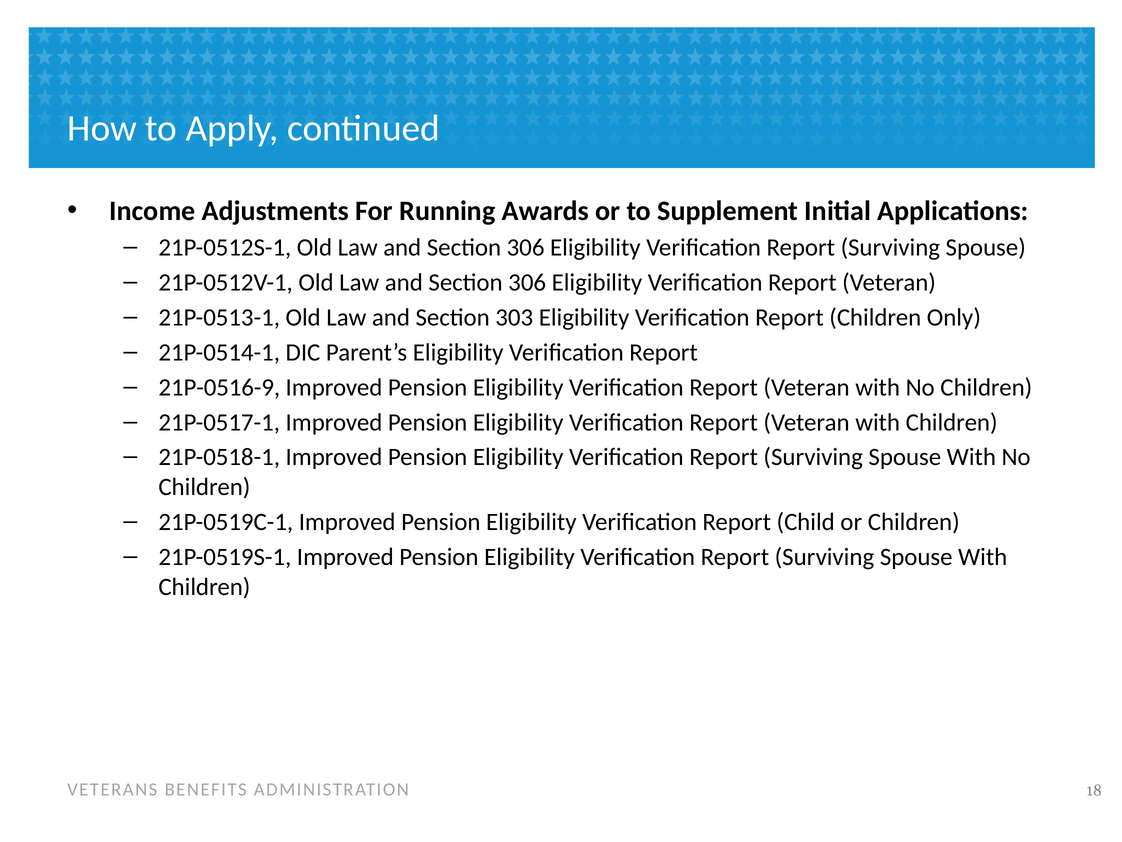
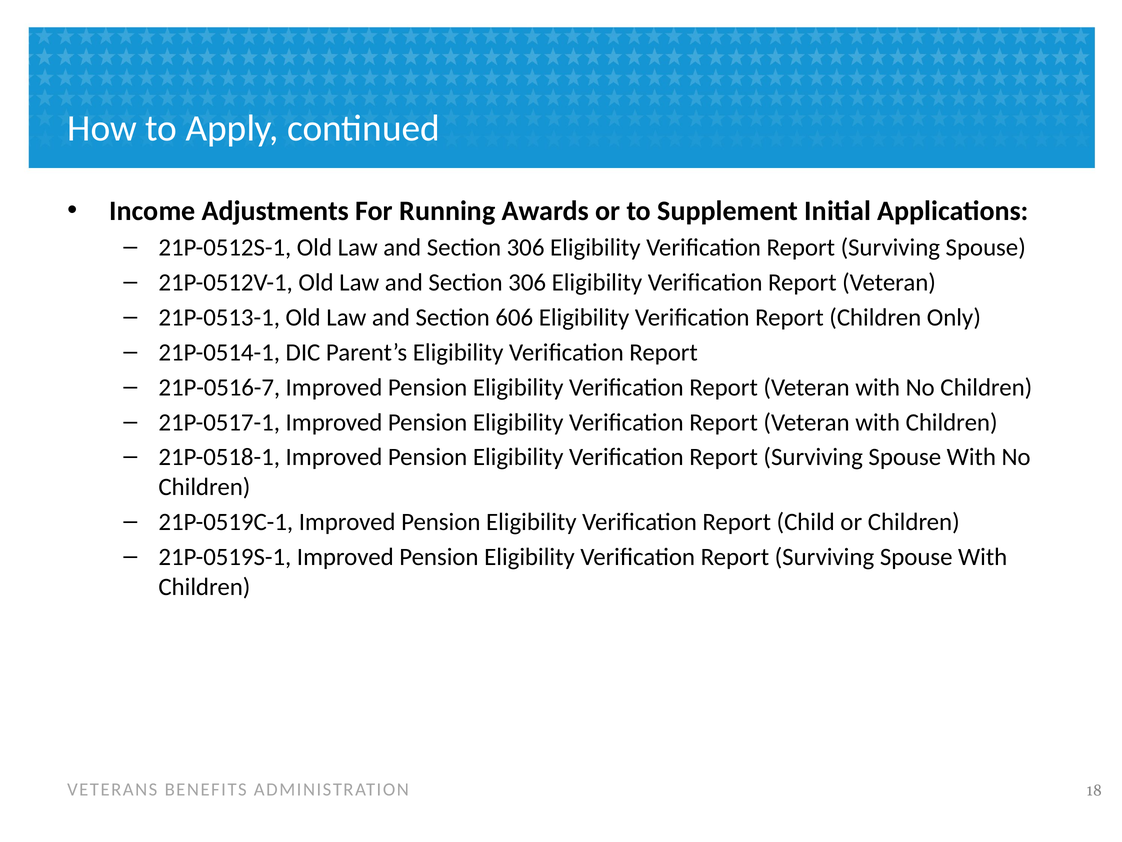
303: 303 -> 606 (514, 317)
21P-0516-9: 21P-0516-9 -> 21P-0516-7 (219, 387)
